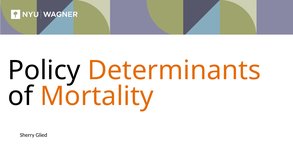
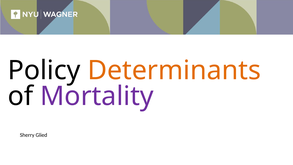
Mortality colour: orange -> purple (97, 96)
